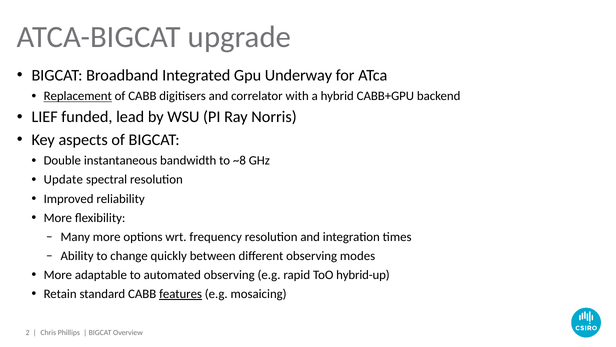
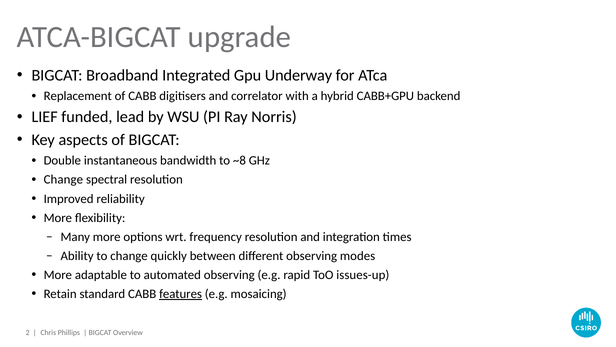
Replacement underline: present -> none (78, 96)
Update: Update -> Change (63, 179)
hybrid-up: hybrid-up -> issues-up (363, 275)
